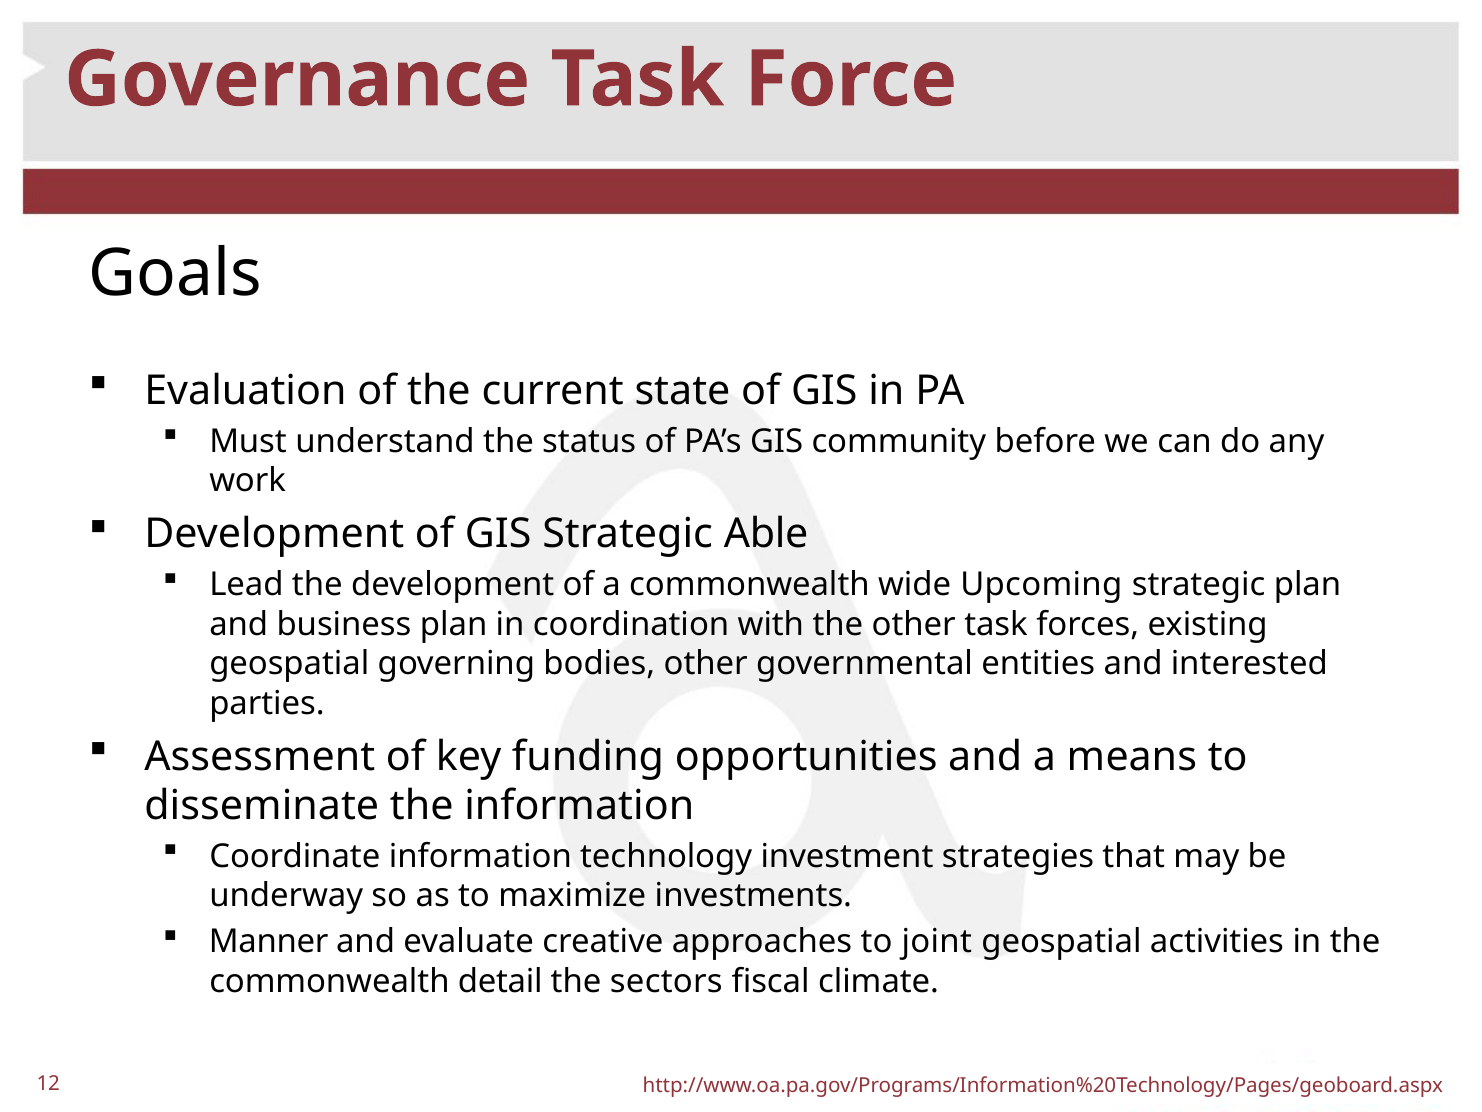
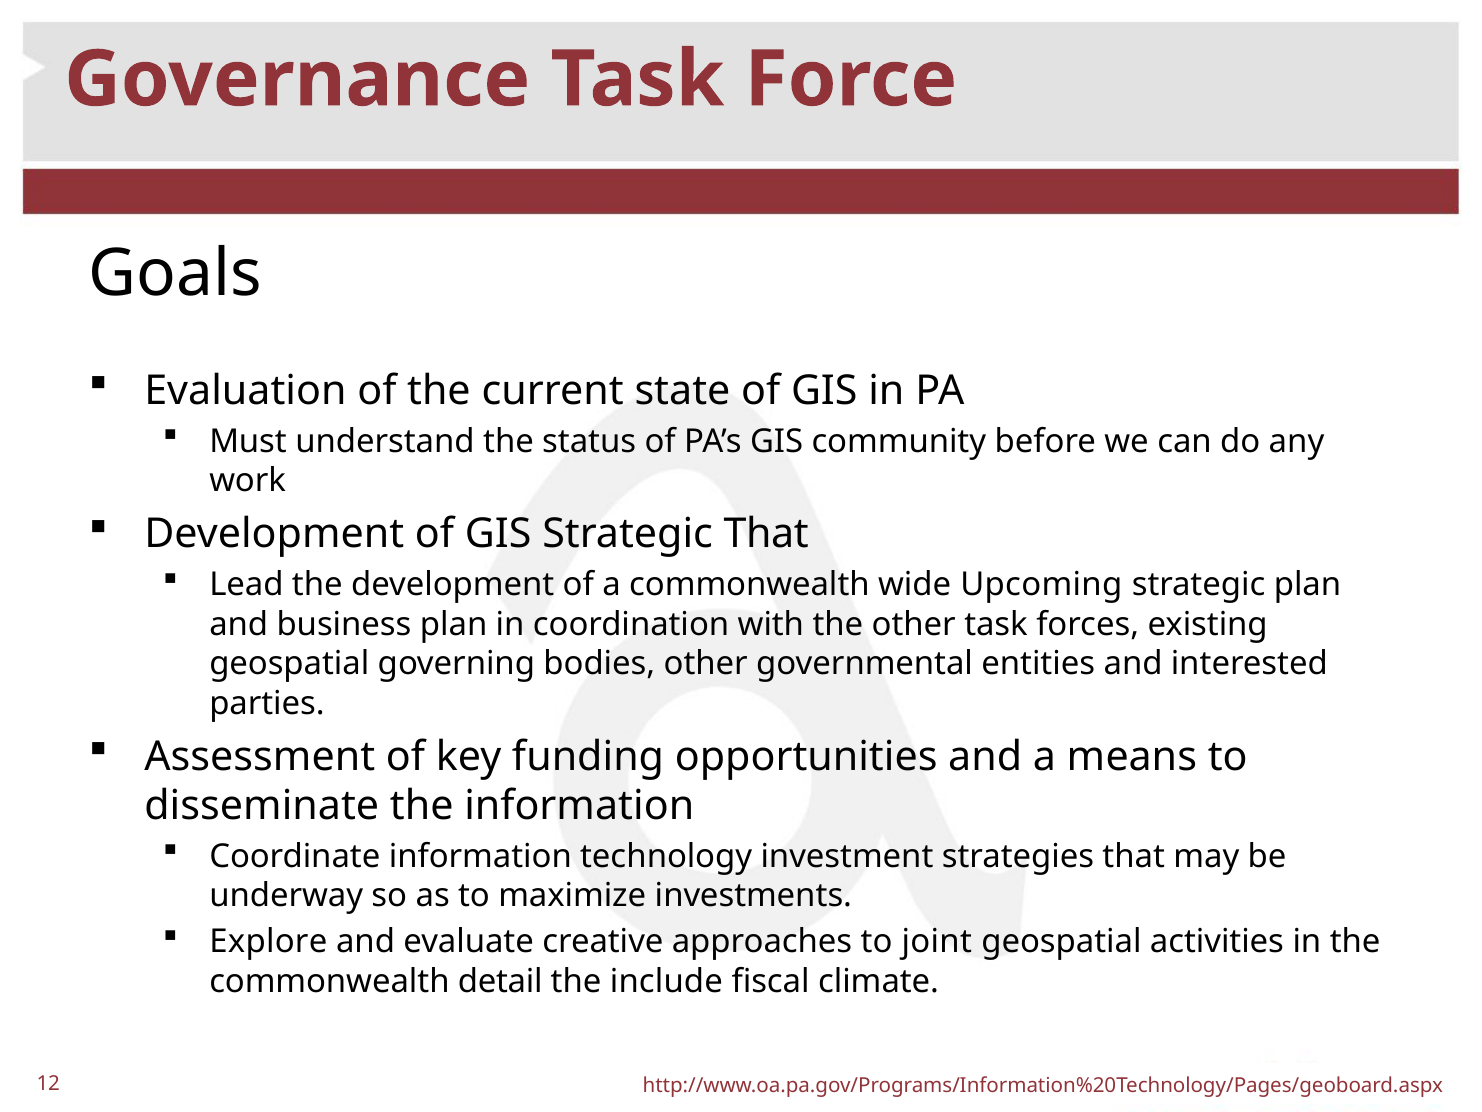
Strategic Able: Able -> That (766, 534)
Manner: Manner -> Explore (268, 942)
sectors: sectors -> include (666, 981)
